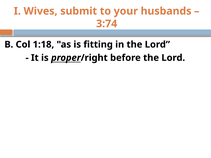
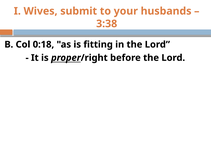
3:74: 3:74 -> 3:38 (107, 24)
1:18: 1:18 -> 0:18 (43, 45)
